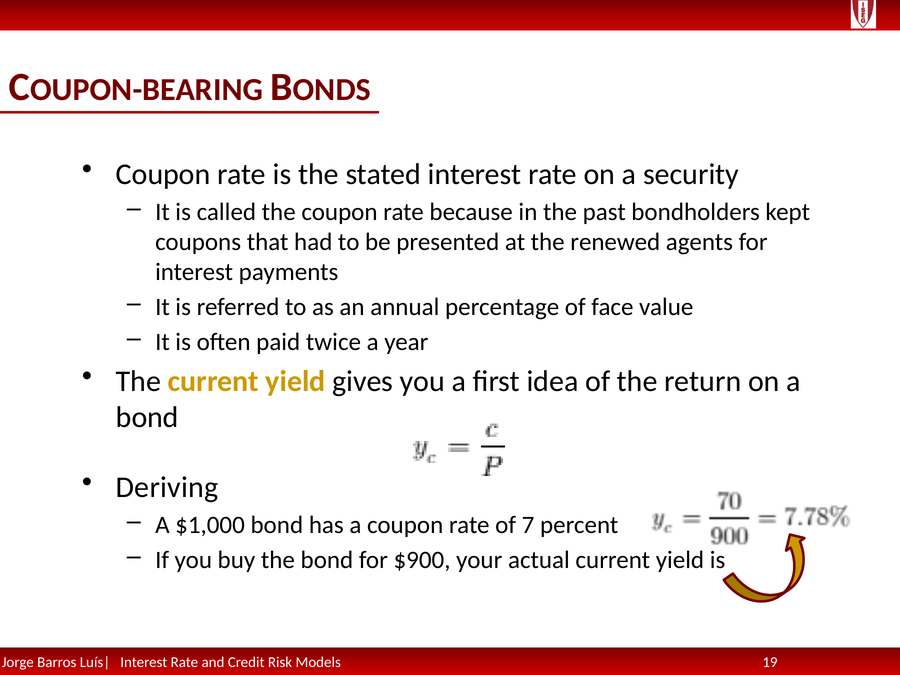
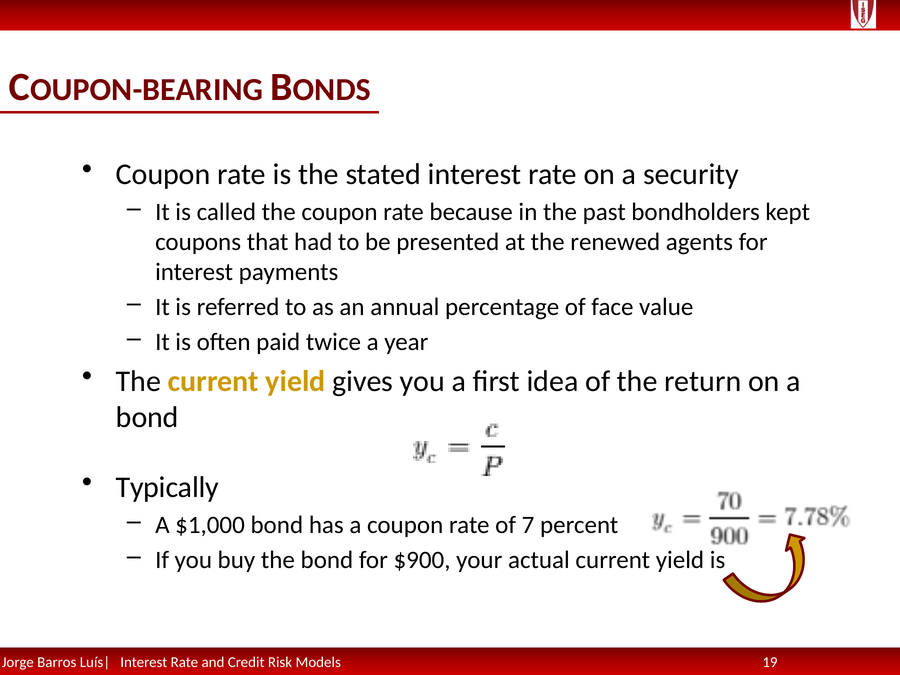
Deriving: Deriving -> Typically (167, 487)
